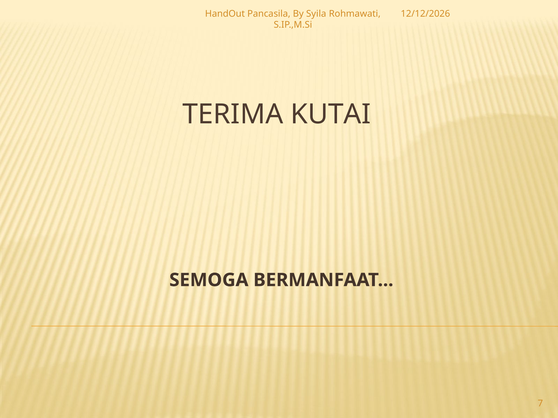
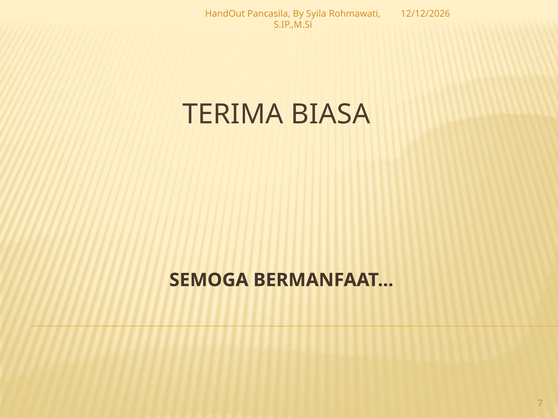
KUTAI: KUTAI -> BIASA (331, 114)
